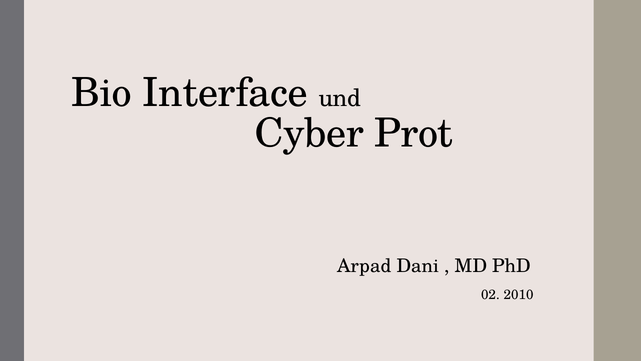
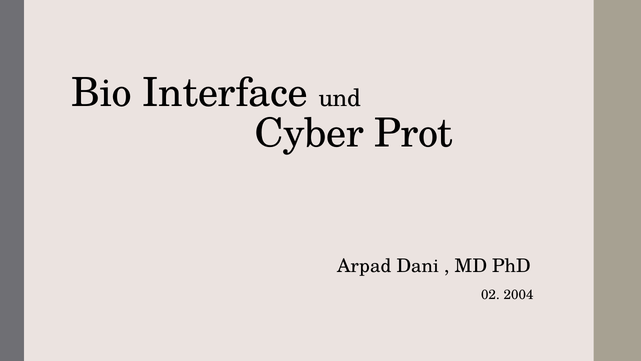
2010: 2010 -> 2004 (519, 295)
